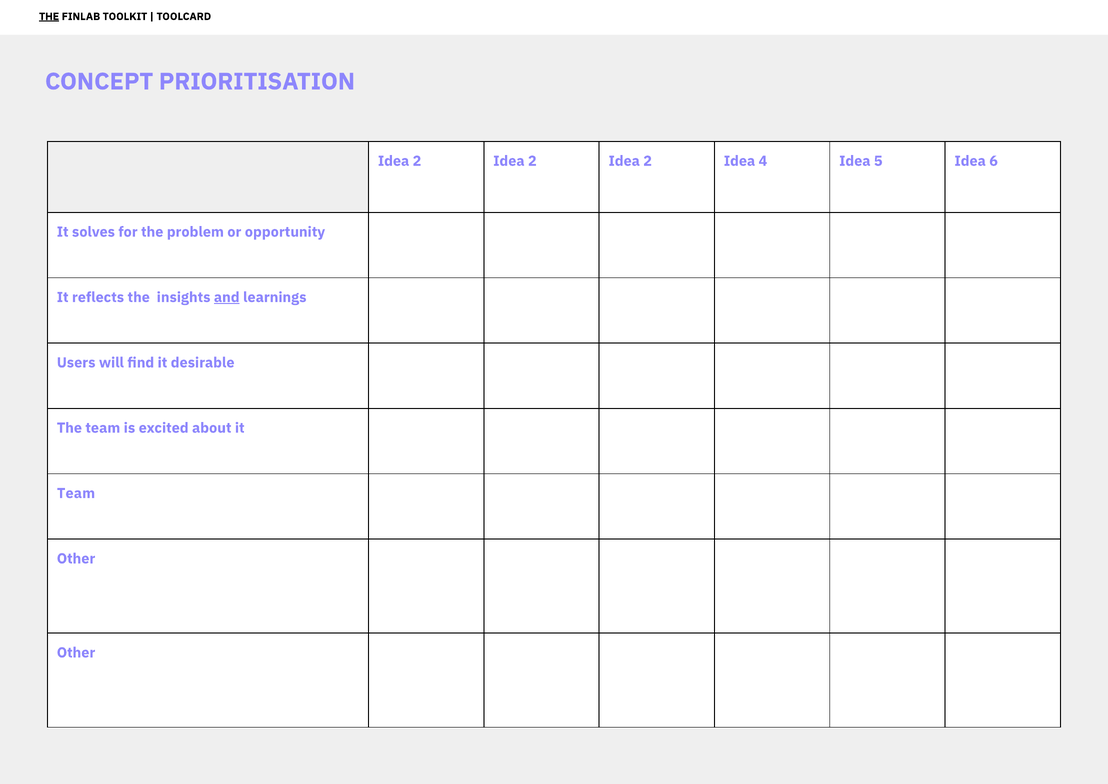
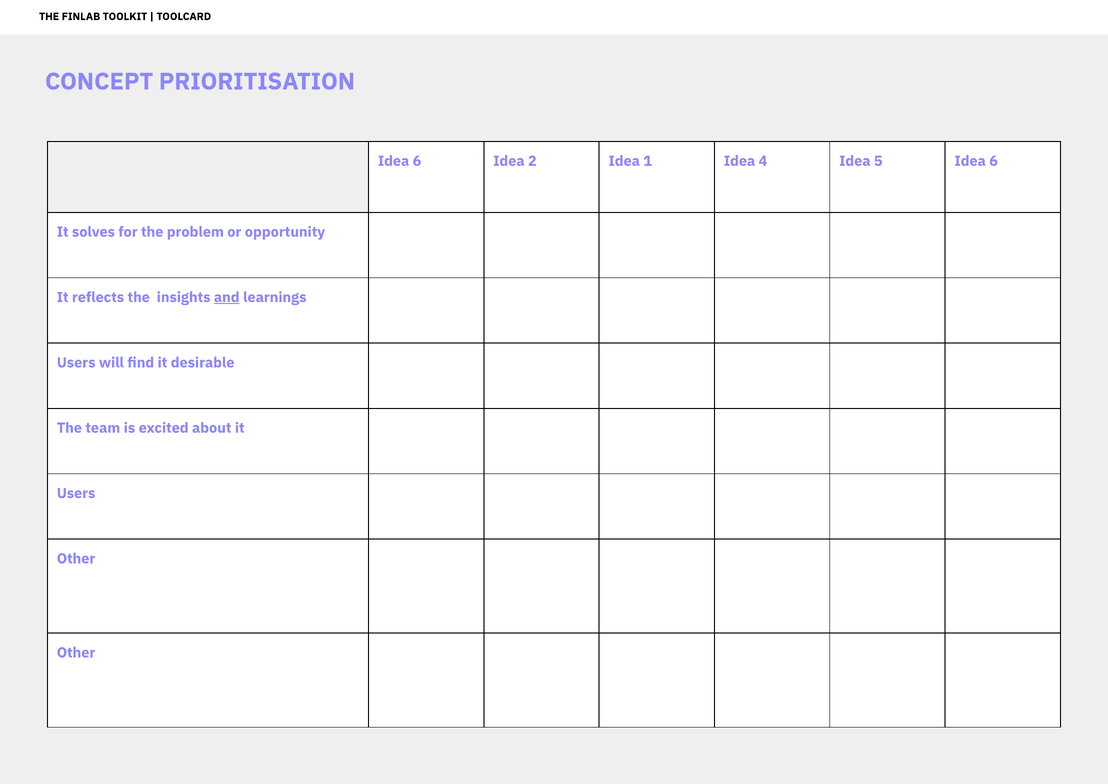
THE underline: present -> none (49, 17)
2: 2 -> 6 (417, 161)
2: 2 -> 1 (648, 161)
Team: Team -> Users (76, 493)
